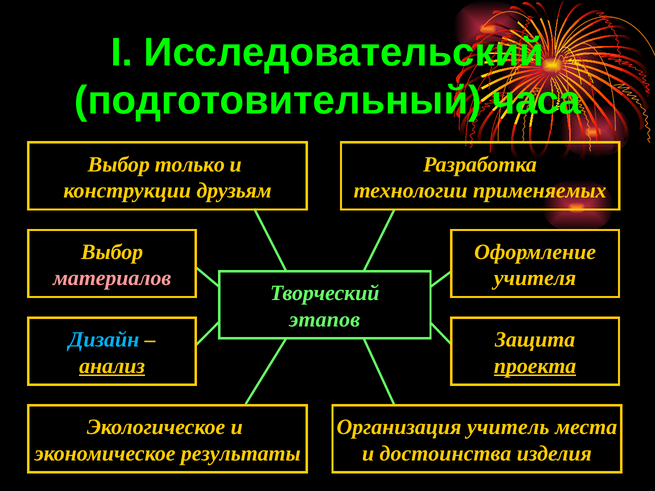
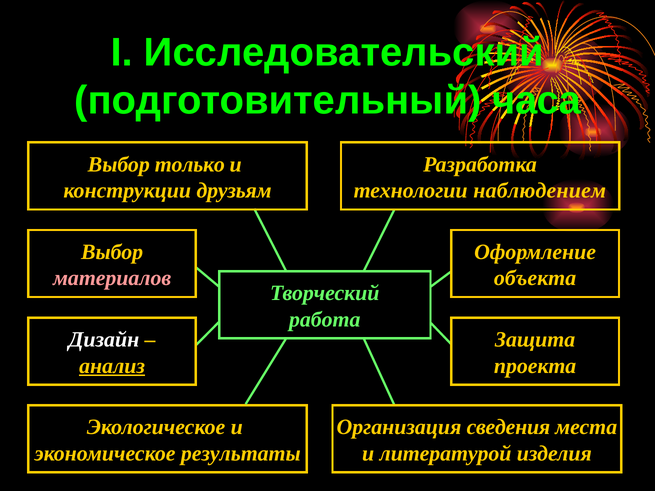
применяемых: применяемых -> наблюдением (540, 191)
учителя: учителя -> объекта (535, 278)
этапов: этапов -> работа (325, 320)
Дизайн colour: light blue -> white (104, 340)
проекта underline: present -> none (535, 366)
учитель: учитель -> сведения (508, 427)
достоинства: достоинства -> литературой (446, 454)
